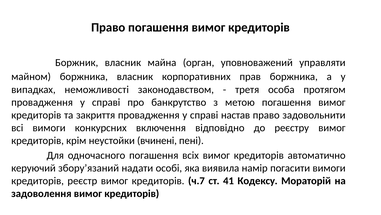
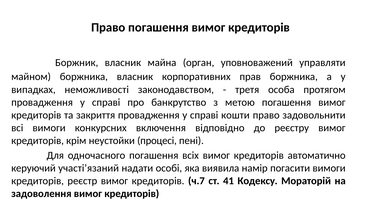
настав: настав -> кошти (235, 115)
вчинені: вчинені -> процесі (157, 140)
збору’язаний: збору’язаний -> участі’язаний (89, 168)
